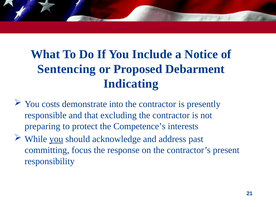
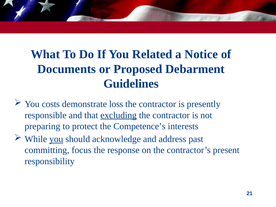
Include: Include -> Related (152, 54)
Sentencing: Sentencing -> Documents (67, 69)
Indicating: Indicating -> Guidelines (131, 84)
into: into -> loss (116, 104)
excluding underline: none -> present (119, 115)
